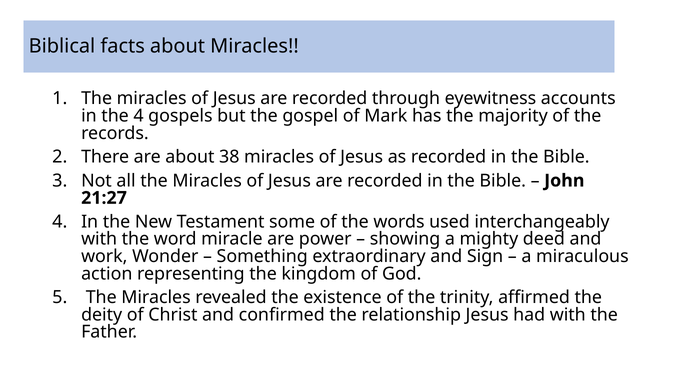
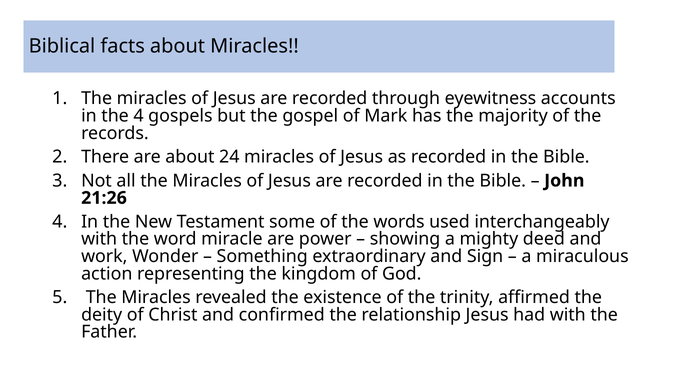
38: 38 -> 24 (229, 157)
21:27: 21:27 -> 21:26 (104, 198)
